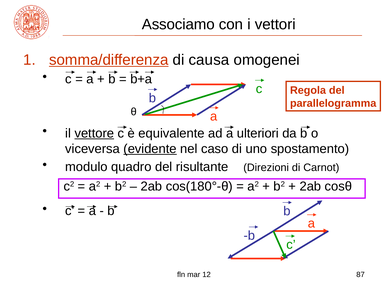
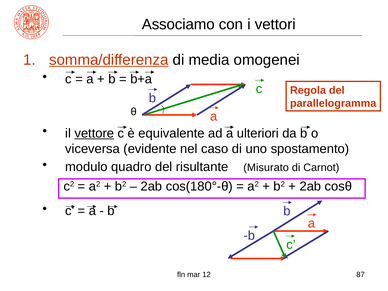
causa: causa -> media (209, 60)
evidente underline: present -> none (150, 149)
Direzioni: Direzioni -> Misurato (266, 168)
